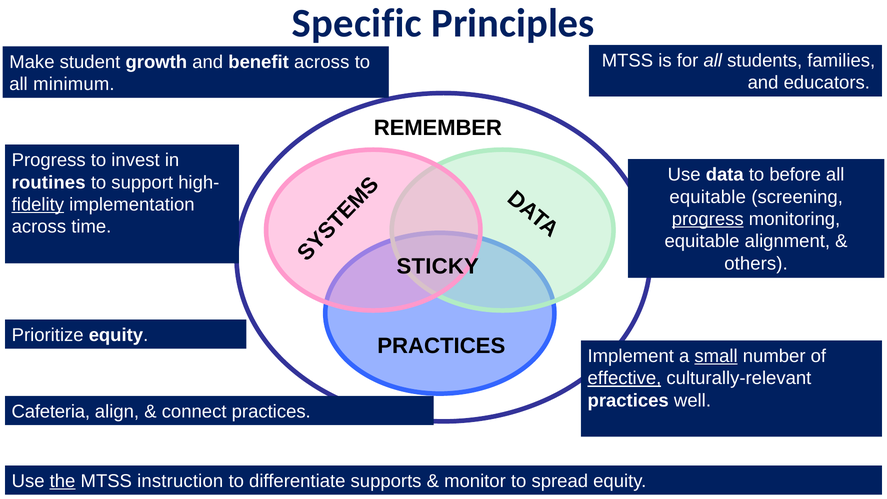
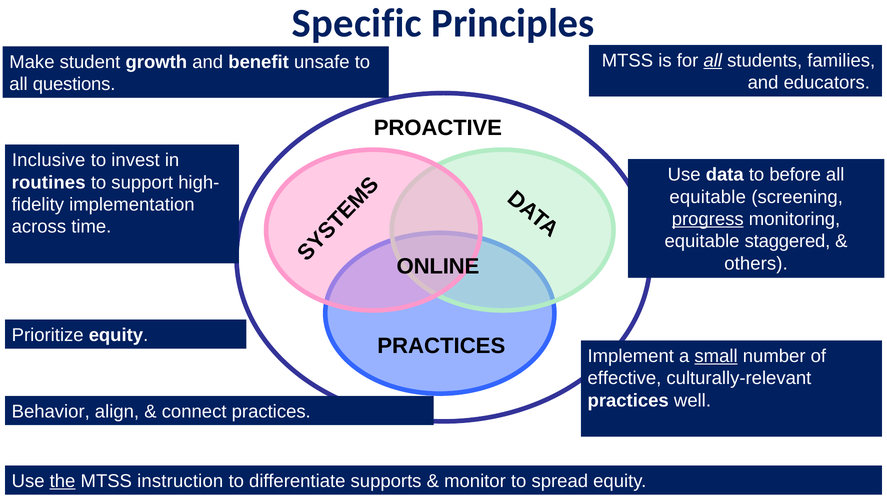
all underline: none -> present (713, 61)
benefit across: across -> unsafe (322, 62)
minimum: minimum -> questions (74, 84)
REMEMBER: REMEMBER -> PROACTIVE (438, 128)
Progress: Progress -> Inclusive (49, 160)
fidelity underline: present -> none (38, 205)
alignment: alignment -> staggered (787, 241)
STICKY: STICKY -> ONLINE (438, 266)
effective underline: present -> none (624, 378)
Cafeteria: Cafeteria -> Behavior (51, 412)
